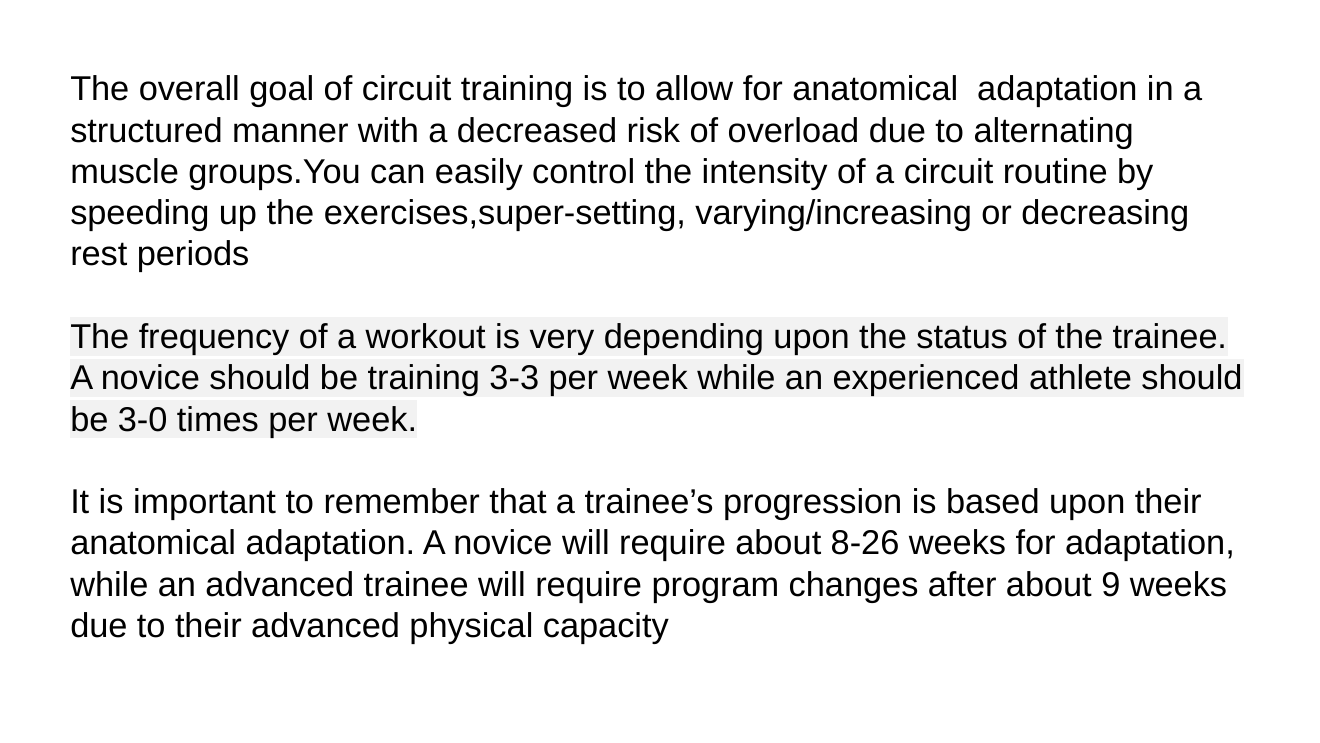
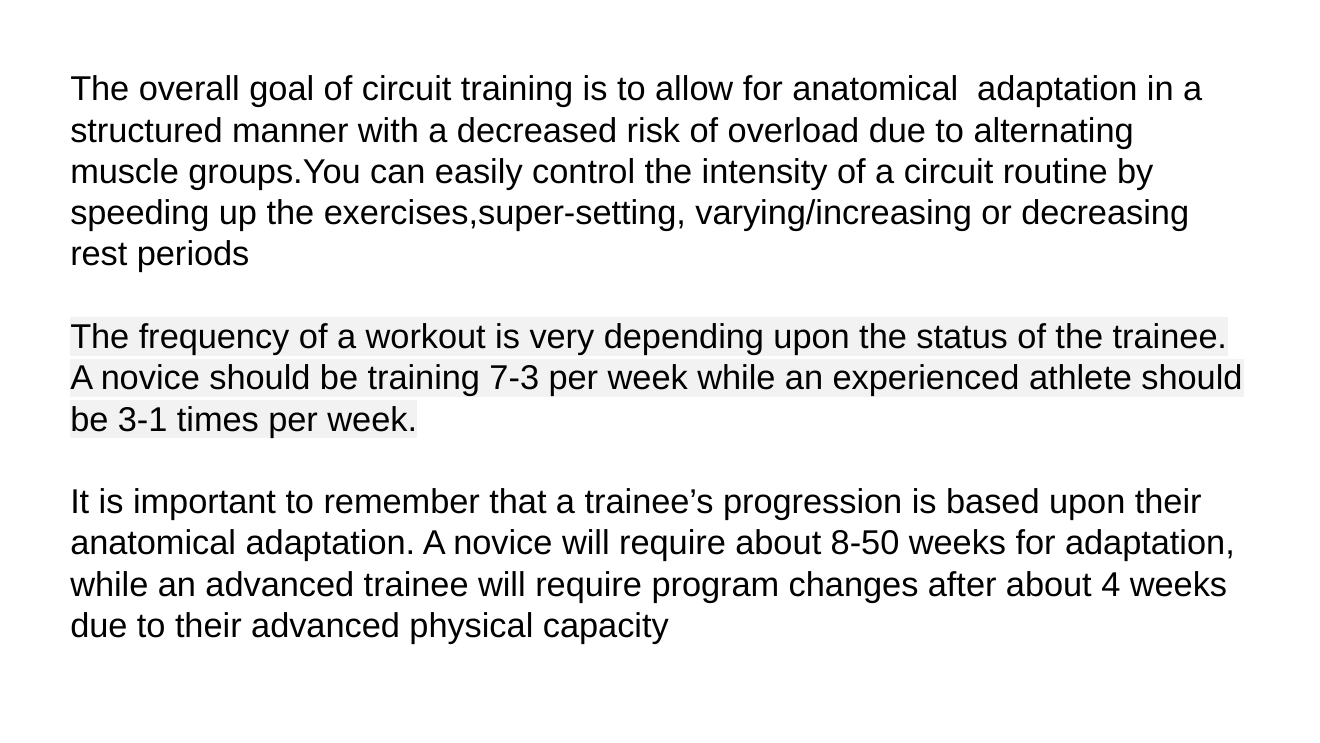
3-3: 3-3 -> 7-3 (514, 378)
3-0: 3-0 -> 3-1 (143, 419)
8-26: 8-26 -> 8-50 (865, 543)
9: 9 -> 4 (1111, 584)
